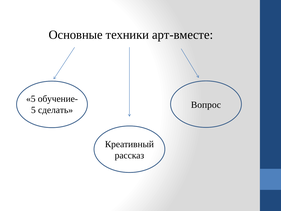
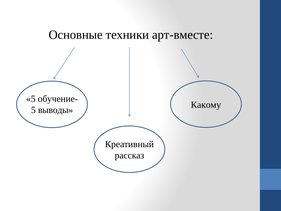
Вопрос: Вопрос -> Какому (206, 105)
сделать: сделать -> выводы (56, 110)
